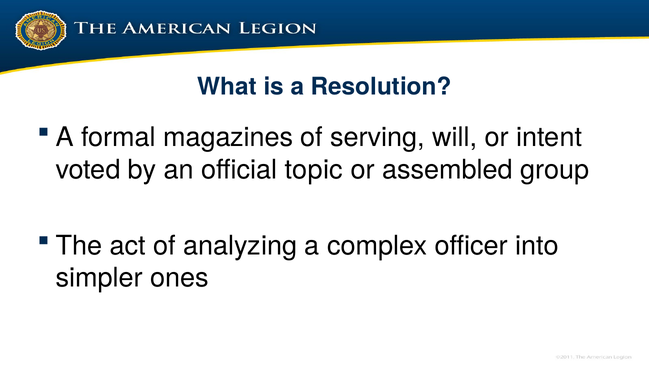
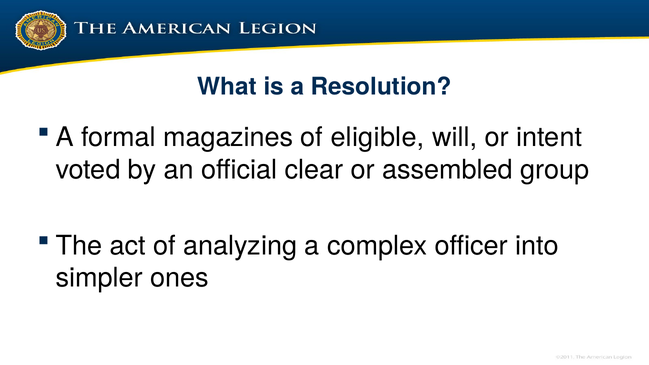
serving: serving -> eligible (378, 137)
topic: topic -> clear (314, 170)
